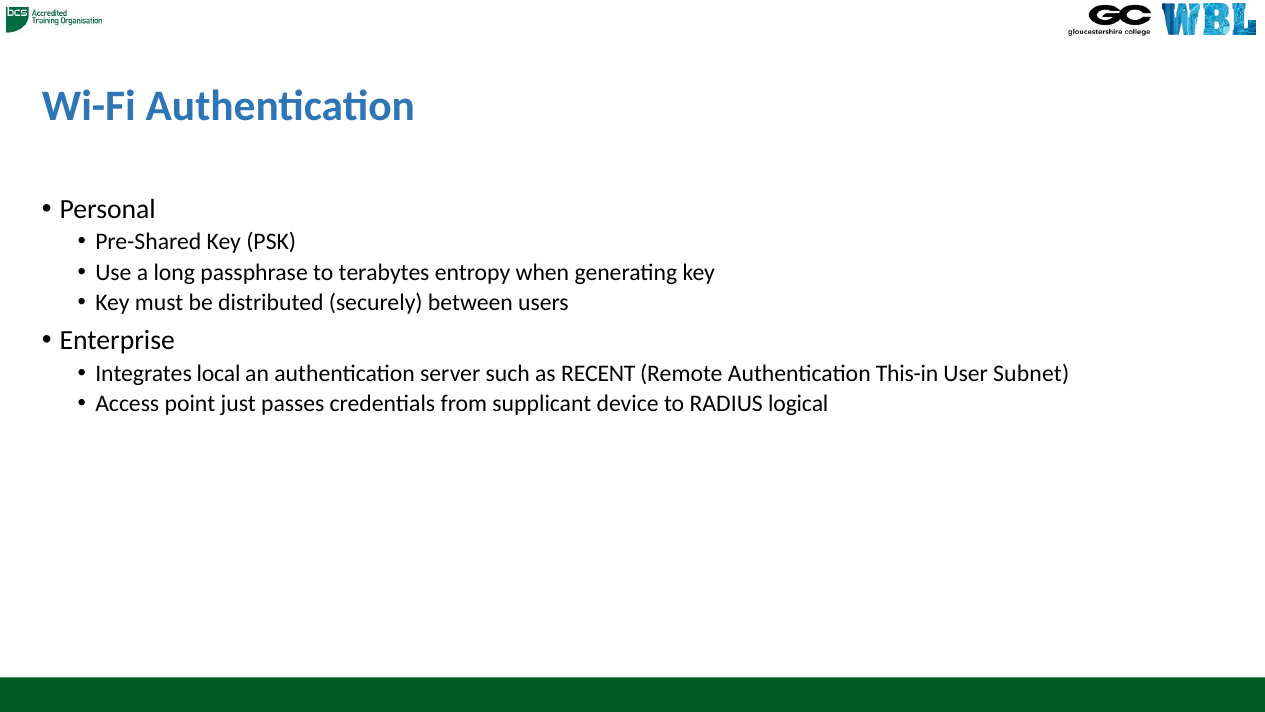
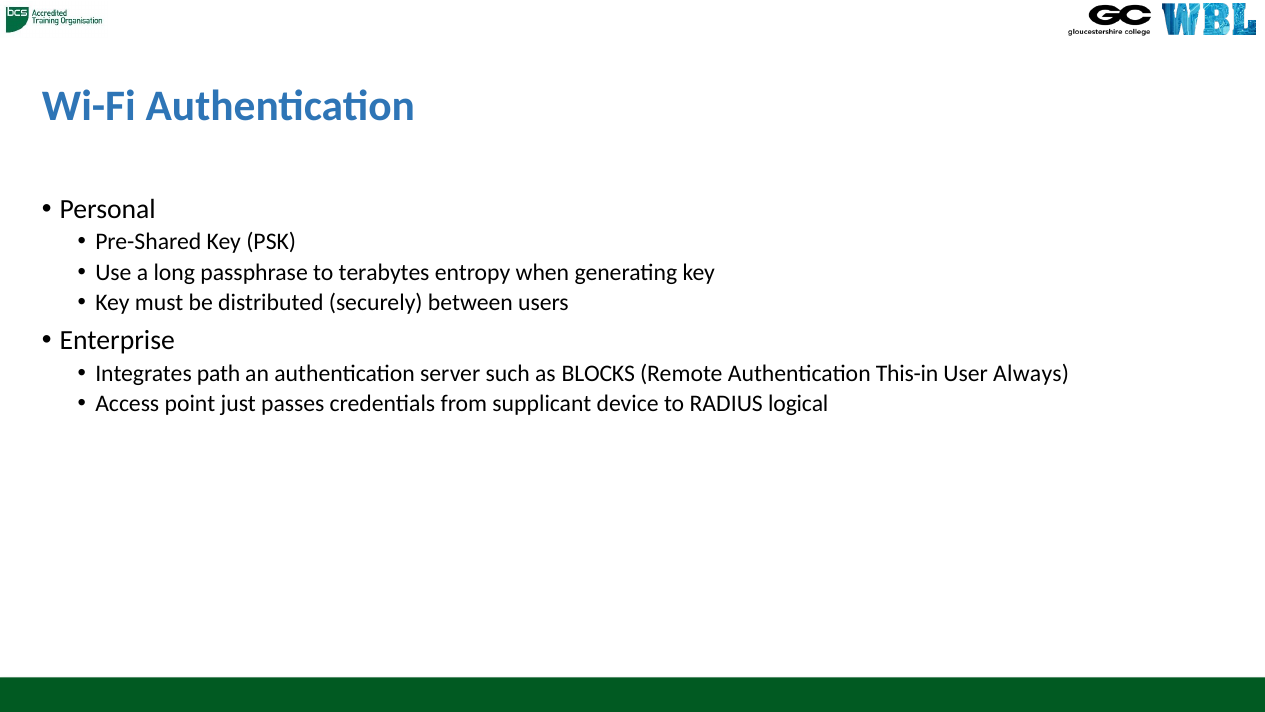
local: local -> path (219, 373)
RECENT: RECENT -> BLOCKS (598, 373)
Subnet: Subnet -> Always (1031, 373)
